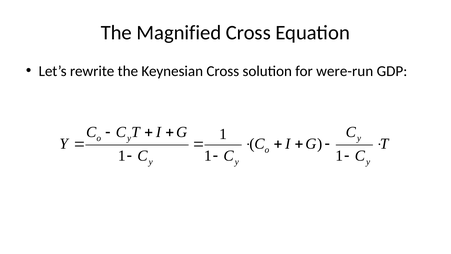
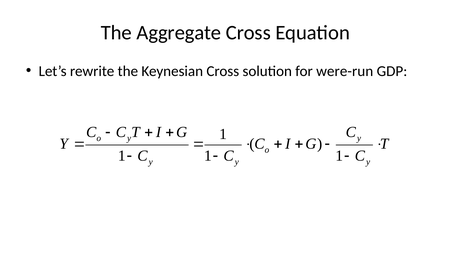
Magnified: Magnified -> Aggregate (179, 33)
